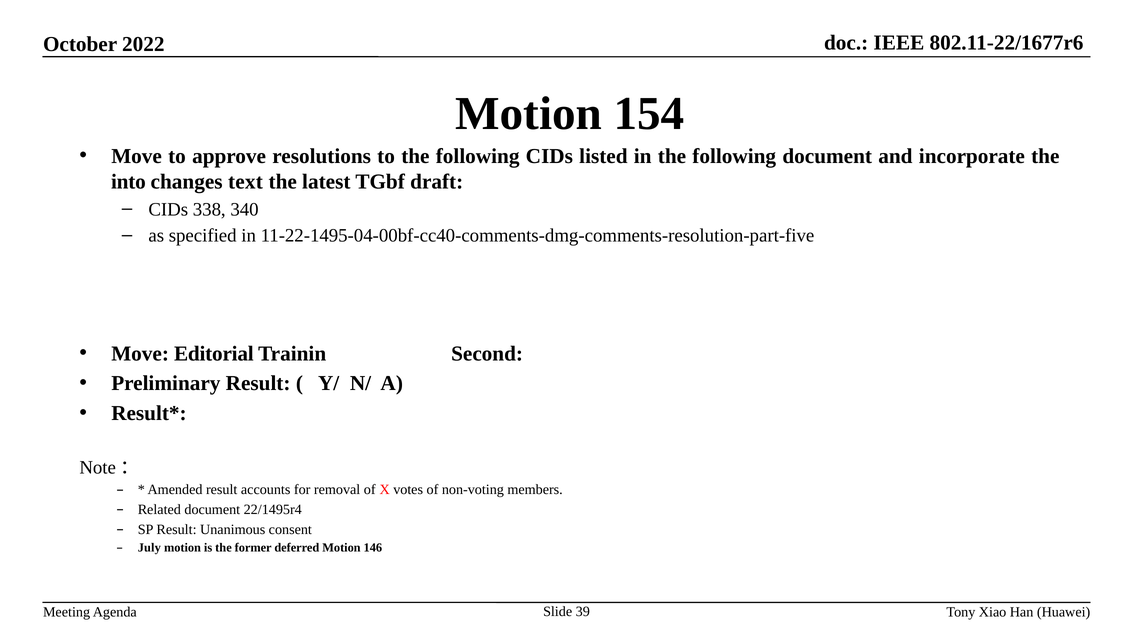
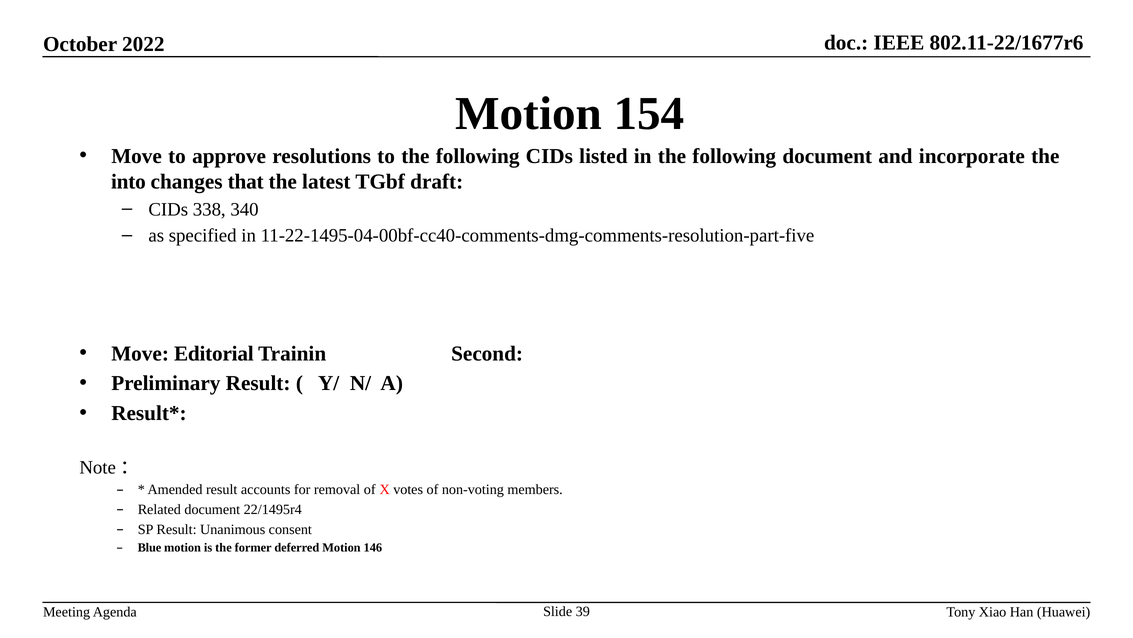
text: text -> that (246, 181)
July: July -> Blue (149, 547)
